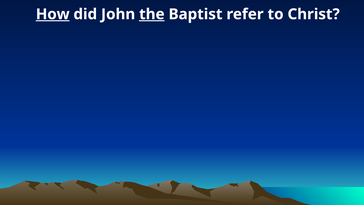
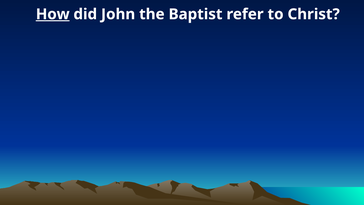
the underline: present -> none (152, 14)
